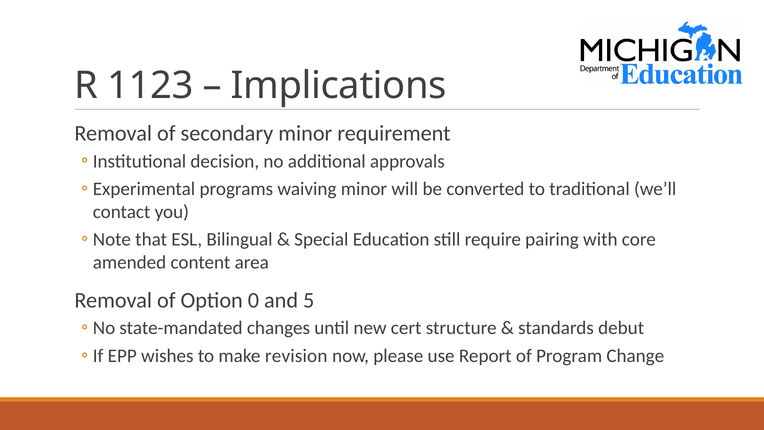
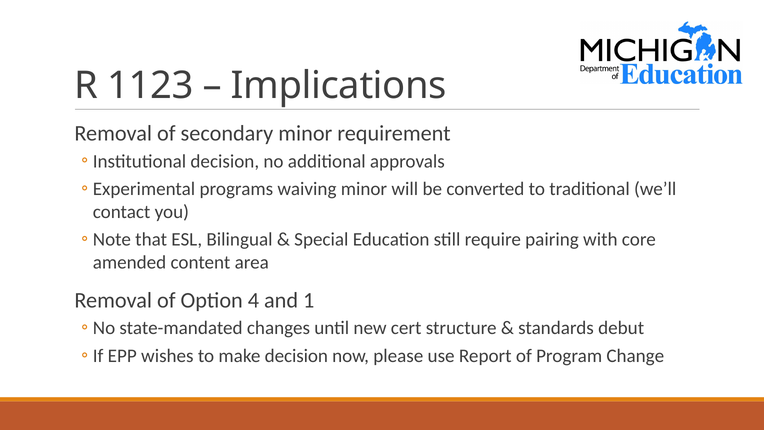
0: 0 -> 4 (253, 300)
5: 5 -> 1 (309, 300)
make revision: revision -> decision (296, 356)
